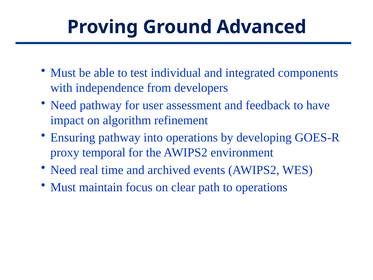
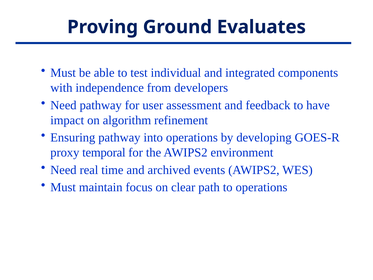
Advanced: Advanced -> Evaluates (261, 27)
